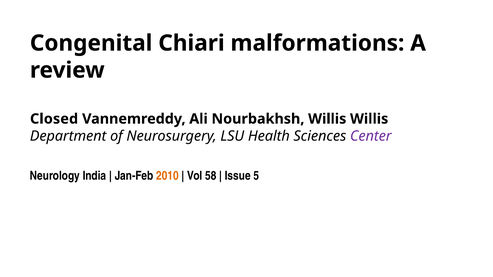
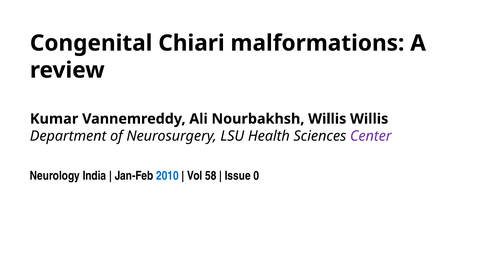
Closed: Closed -> Kumar (54, 119)
2010 colour: orange -> blue (167, 176)
5: 5 -> 0 (256, 176)
